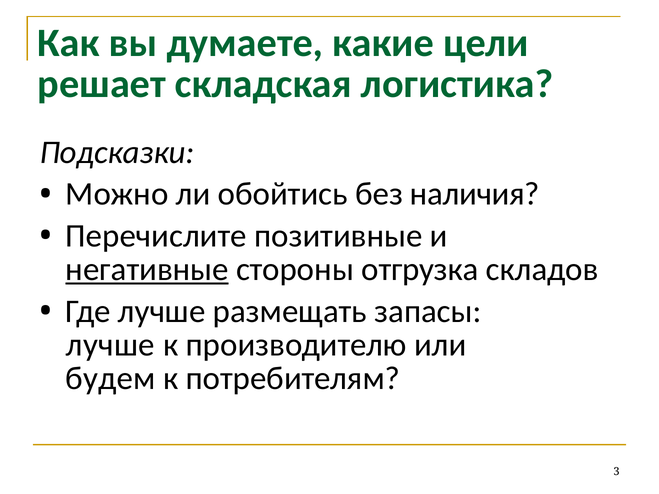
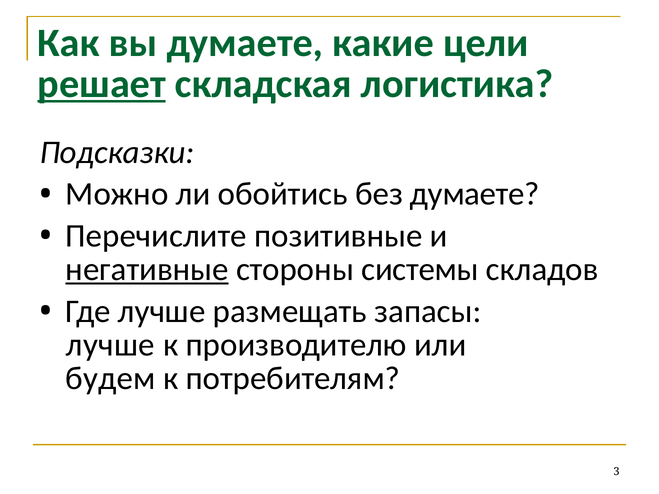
решает underline: none -> present (102, 84)
без наличия: наличия -> думаете (475, 194)
отгрузка: отгрузка -> системы (420, 270)
